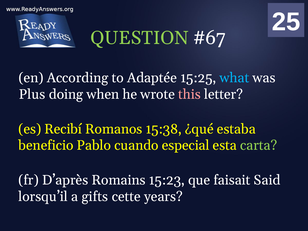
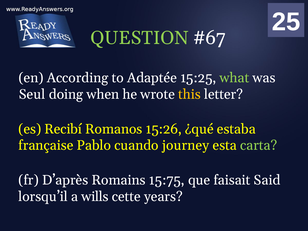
what colour: light blue -> light green (234, 78)
Plus: Plus -> Seul (32, 94)
this colour: pink -> yellow (190, 94)
15:38: 15:38 -> 15:26 (164, 129)
beneficio: beneficio -> française (46, 145)
especial: especial -> journey (186, 145)
15:23: 15:23 -> 15:75 (167, 180)
gifts: gifts -> wills (95, 197)
